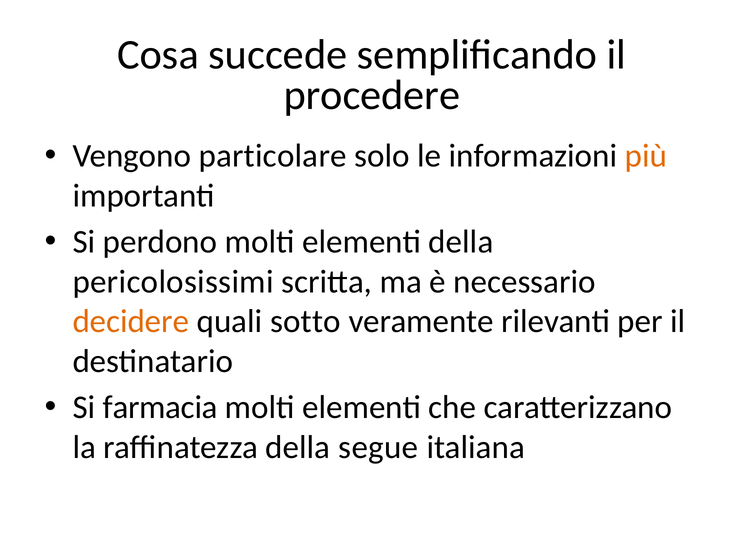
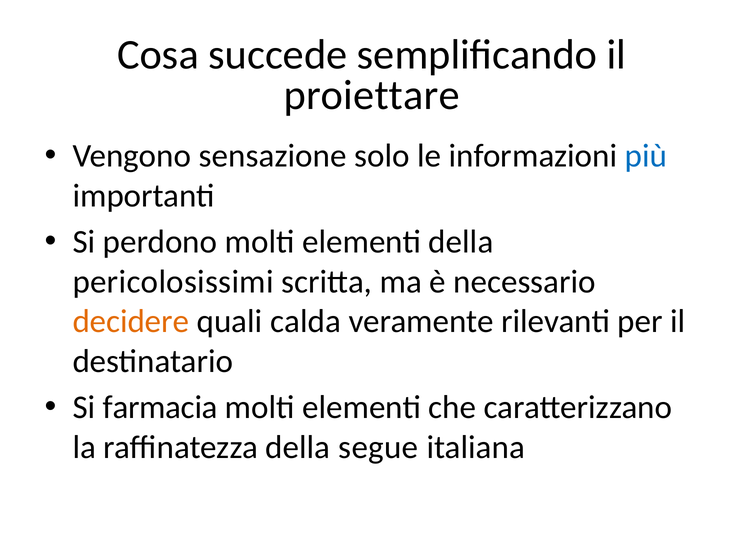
procedere: procedere -> proiettare (372, 96)
particolare: particolare -> sensazione (273, 156)
più colour: orange -> blue (646, 156)
sotto: sotto -> calda (306, 321)
